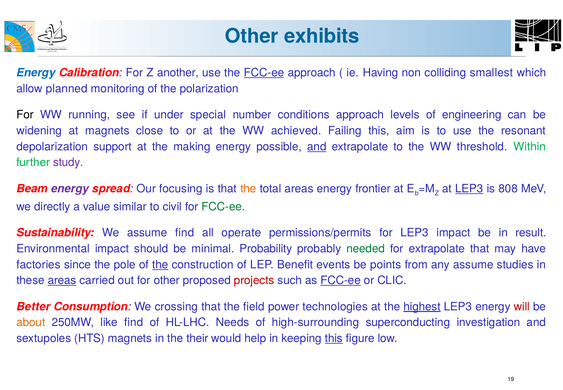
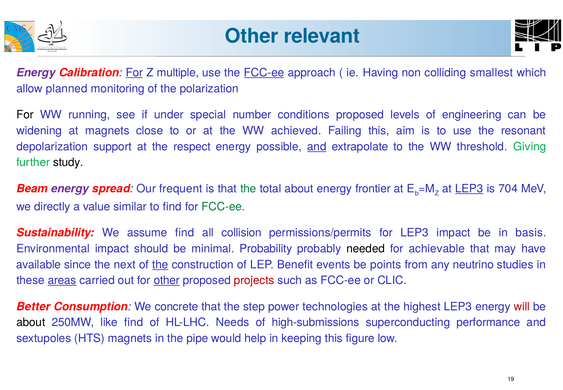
exhibits: exhibits -> relevant (322, 36)
Energy colour: blue -> purple (36, 73)
For underline: none -> present (134, 73)
another: another -> multiple (178, 73)
conditions approach: approach -> proposed (360, 115)
making: making -> respect (192, 146)
Within: Within -> Giving (530, 146)
study colour: purple -> black (68, 162)
focusing: focusing -> frequent (181, 189)
the colour: orange -> green (248, 189)
total areas: areas -> about (299, 189)
808: 808 -> 704 (508, 189)
to civil: civil -> find (172, 207)
operate: operate -> collision (241, 233)
result: result -> basis (531, 233)
needed colour: green -> black (366, 248)
for extrapolate: extrapolate -> achievable (437, 248)
factories: factories -> available (39, 264)
pole: pole -> next (125, 264)
any assume: assume -> neutrino (473, 264)
other underline: none -> present (167, 280)
FCC-ee underline: present -> none (341, 280)
crossing: crossing -> concrete (176, 306)
field: field -> step (254, 306)
highest underline: present -> none (422, 306)
about colour: orange -> black (31, 322)
high-surrounding: high-surrounding -> high-submissions (316, 322)
investigation: investigation -> performance (488, 322)
their: their -> pipe (197, 338)
this underline: present -> none (334, 338)
